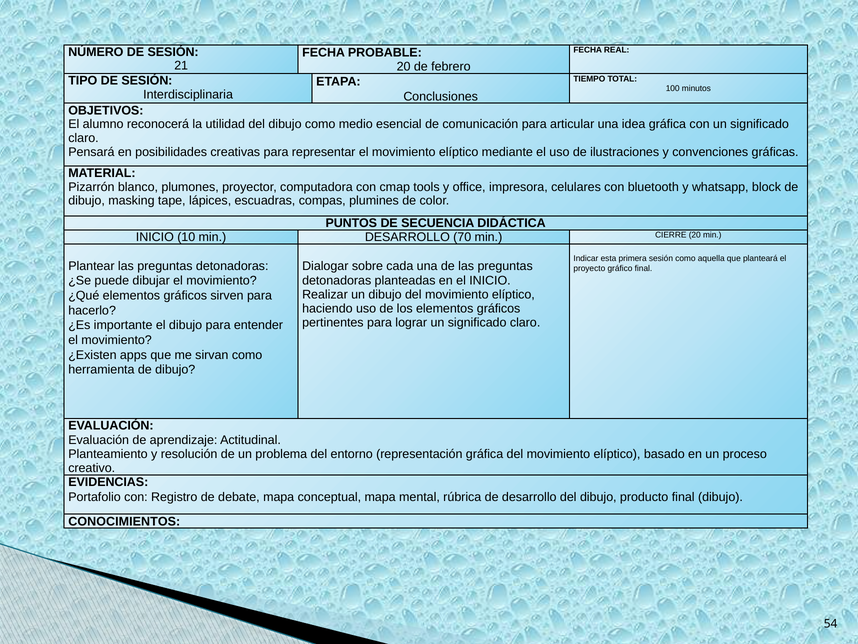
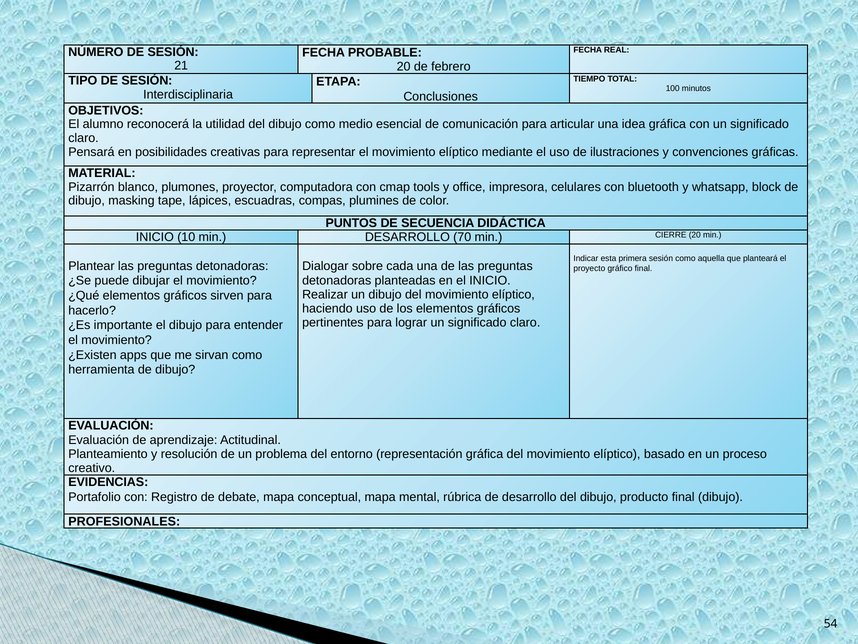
CONOCIMIENTOS: CONOCIMIENTOS -> PROFESIONALES (124, 521)
